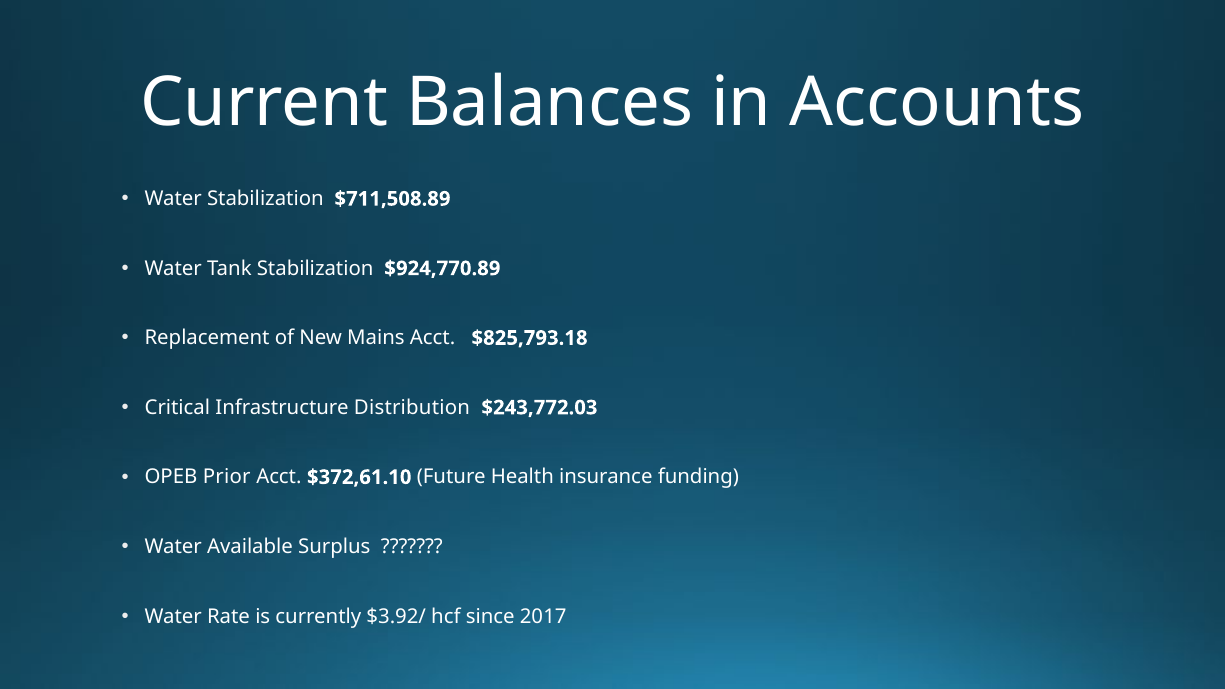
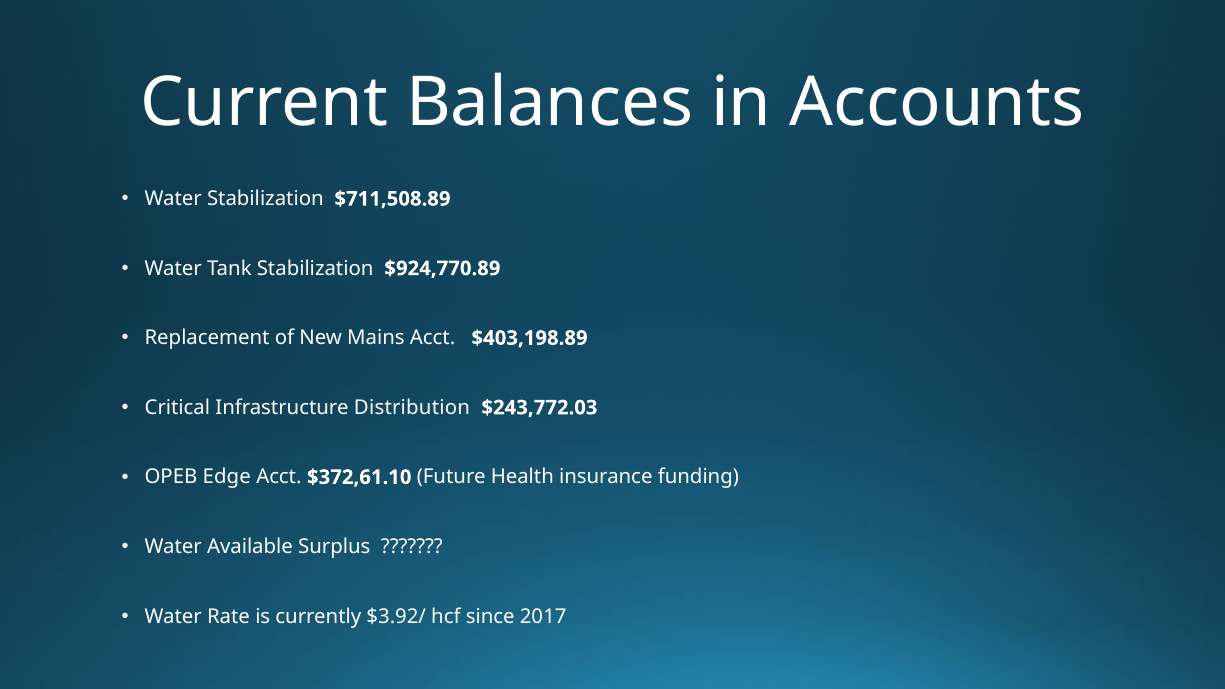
$825,793.18: $825,793.18 -> $403,198.89 (530, 338)
Prior: Prior -> Edge (227, 477)
